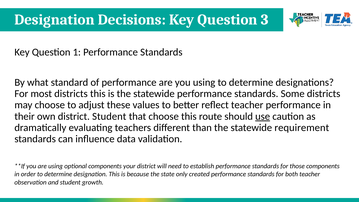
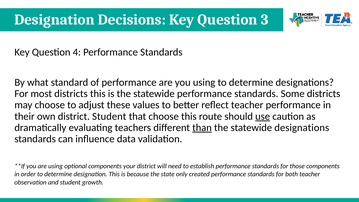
1: 1 -> 4 (77, 52)
than underline: none -> present (202, 128)
statewide requirement: requirement -> designations (302, 128)
